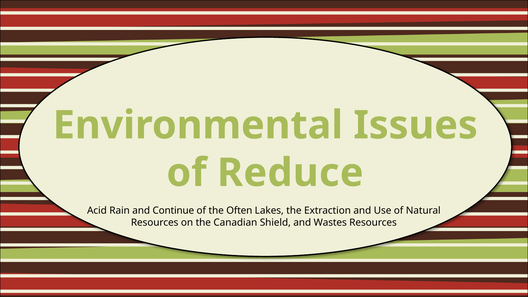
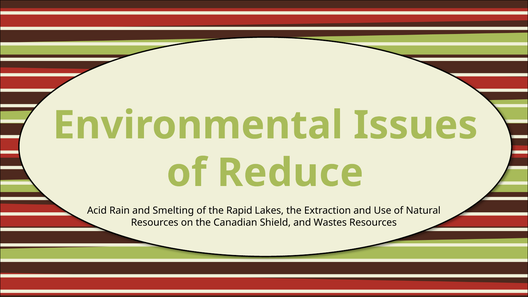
Continue: Continue -> Smelting (173, 211)
Often: Often -> Rapid (239, 211)
